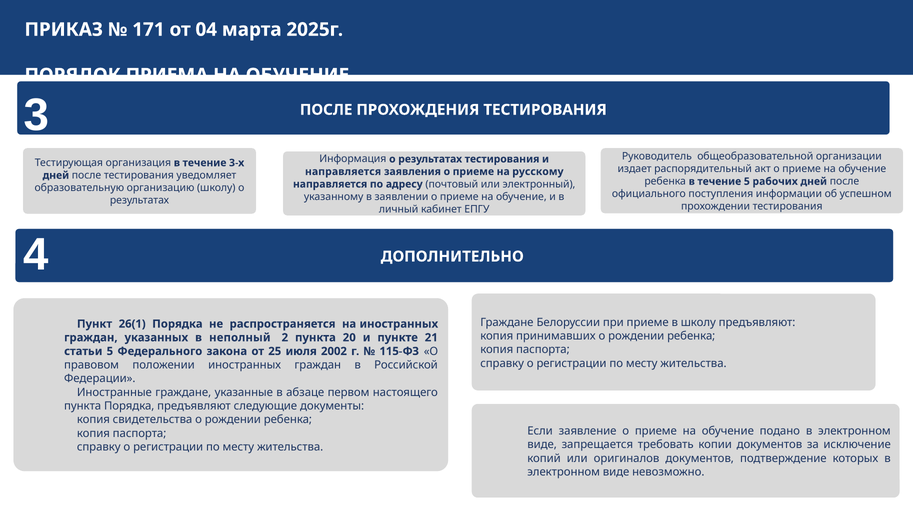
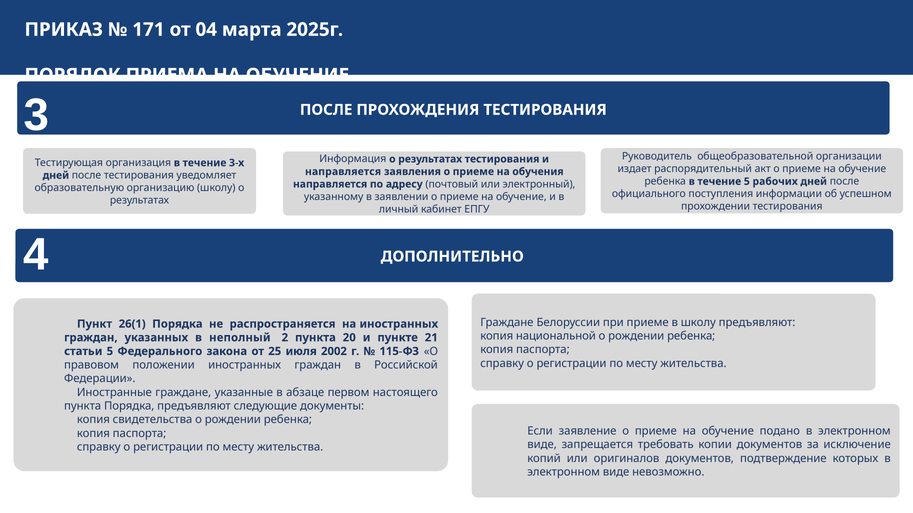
русскому: русскому -> обучения (538, 172)
принимавших: принимавших -> национальной (556, 336)
